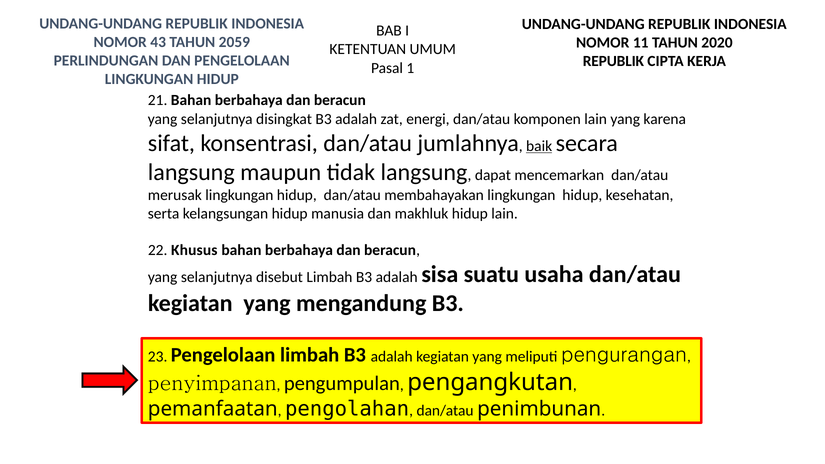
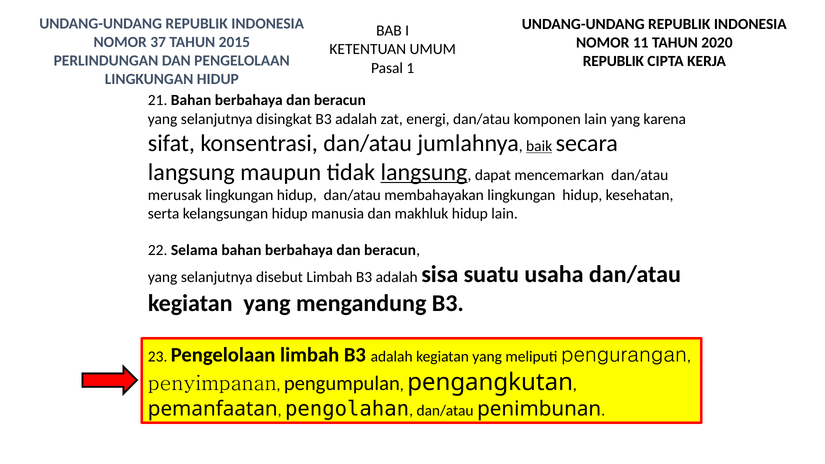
43: 43 -> 37 (158, 42)
2059: 2059 -> 2015 (234, 42)
langsung underline: none -> present (424, 172)
Khusus: Khusus -> Selama (194, 250)
